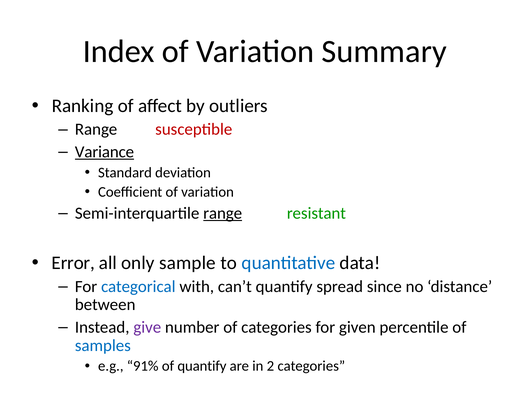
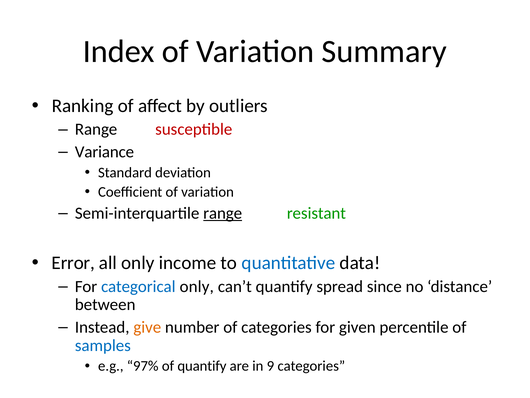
Variance underline: present -> none (104, 152)
sample: sample -> income (188, 262)
categorical with: with -> only (197, 286)
give colour: purple -> orange (147, 327)
91%: 91% -> 97% (143, 366)
2: 2 -> 9 (270, 366)
